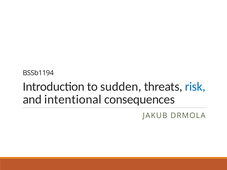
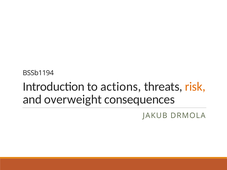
sudden: sudden -> actions (121, 87)
risk colour: blue -> orange (195, 87)
intentional: intentional -> overweight (73, 99)
